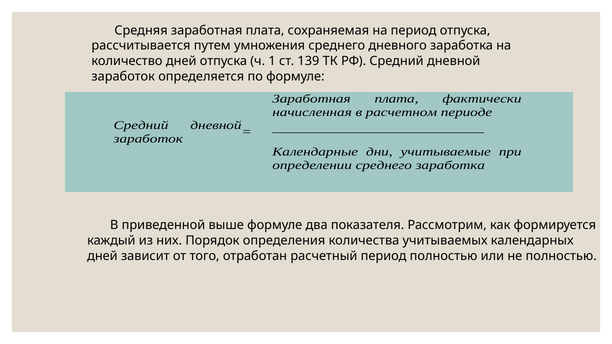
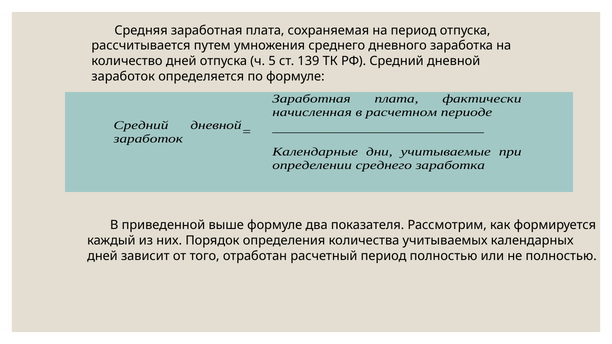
1: 1 -> 5 (272, 61)
